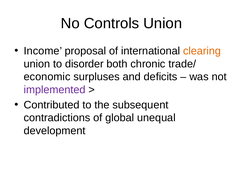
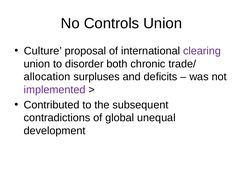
Income: Income -> Culture (43, 51)
clearing colour: orange -> purple (202, 51)
economic: economic -> allocation (47, 77)
